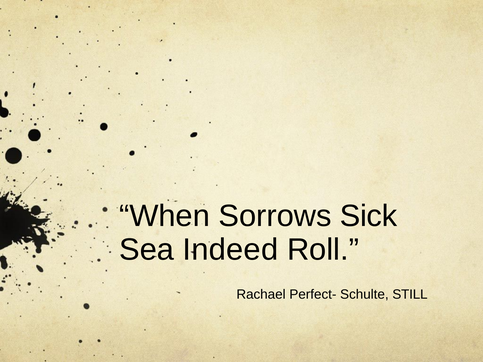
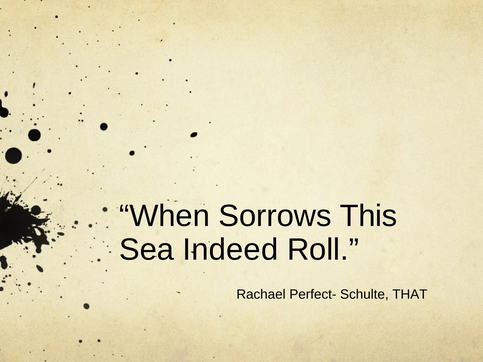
Sick: Sick -> This (369, 216)
STILL: STILL -> THAT (410, 295)
